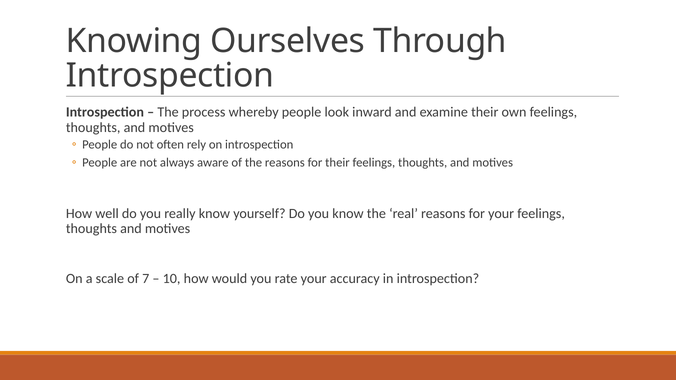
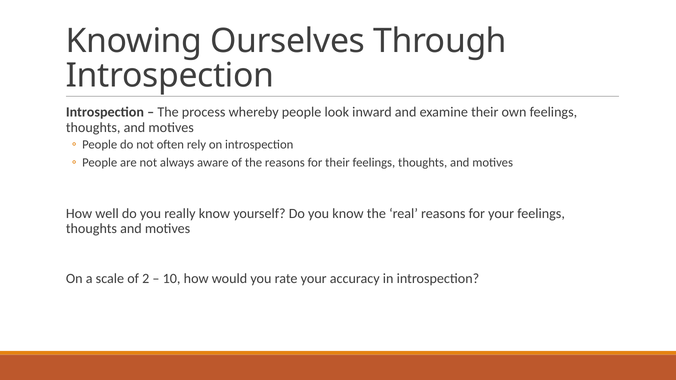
7: 7 -> 2 (146, 279)
